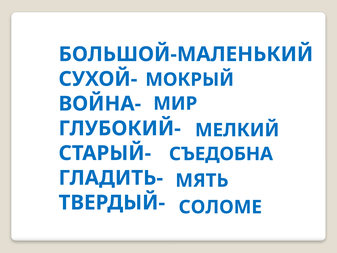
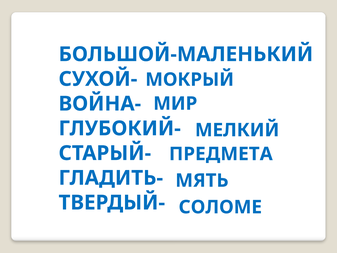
СЪЕДОБНА: СЪЕДОБНА -> ПРЕДМЕТА (221, 154)
